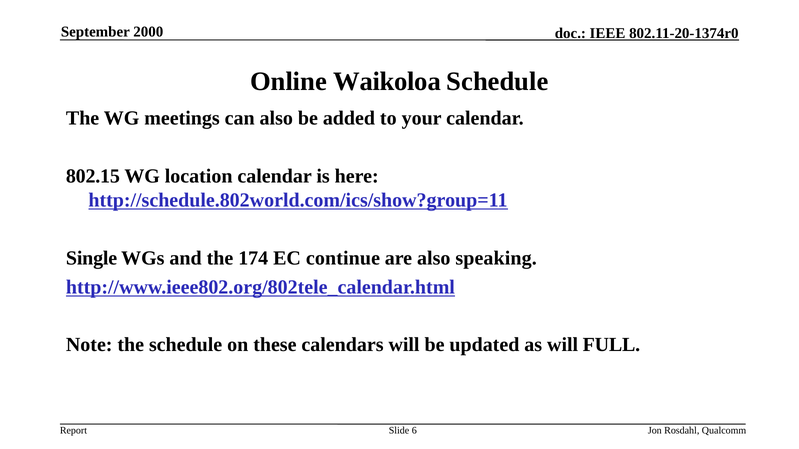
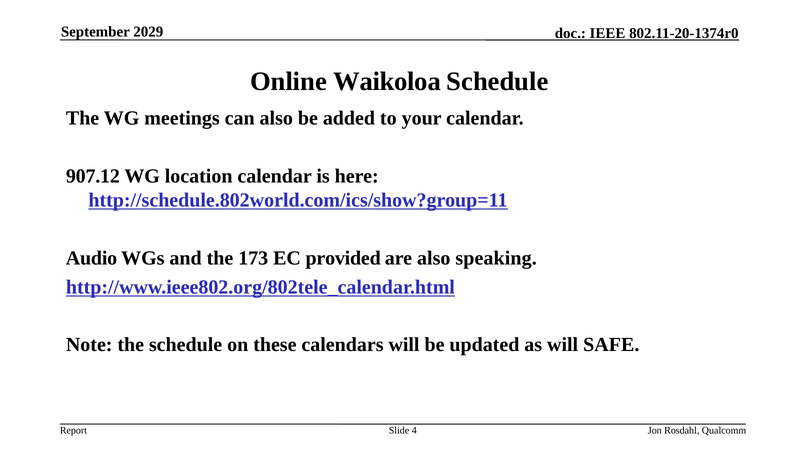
2000: 2000 -> 2029 (148, 32)
802.15: 802.15 -> 907.12 (93, 176)
Single: Single -> Audio (92, 258)
174: 174 -> 173 (253, 258)
continue: continue -> provided (343, 258)
FULL: FULL -> SAFE (611, 345)
6: 6 -> 4 (414, 431)
